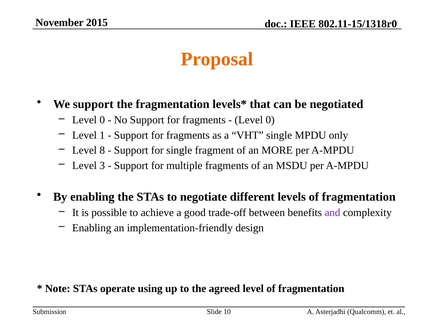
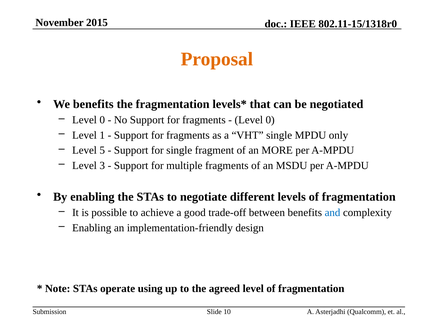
We support: support -> benefits (93, 104)
8: 8 -> 5 (102, 151)
and colour: purple -> blue (333, 213)
